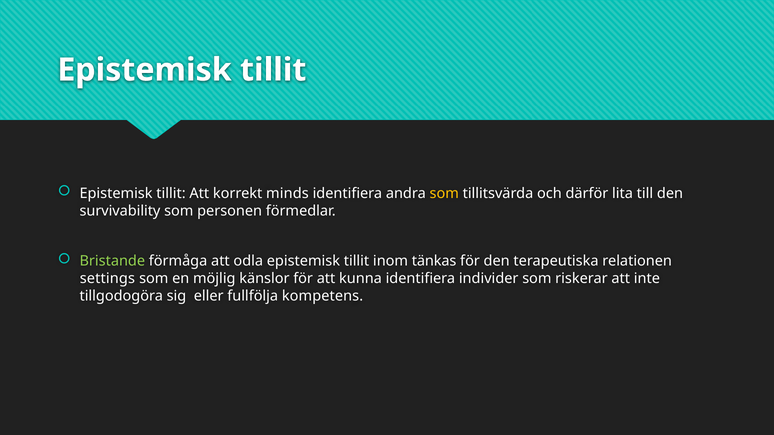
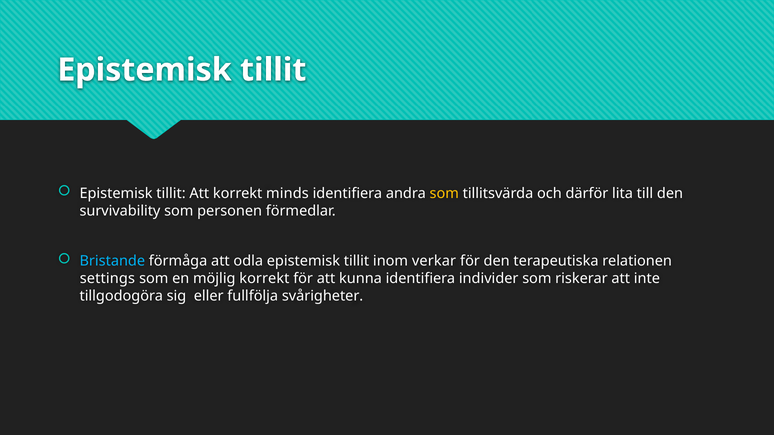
Bristande colour: light green -> light blue (112, 261)
tänkas: tänkas -> verkar (434, 261)
möjlig känslor: känslor -> korrekt (264, 279)
kompetens: kompetens -> svårigheter (323, 296)
